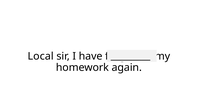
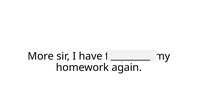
Local: Local -> More (41, 56)
